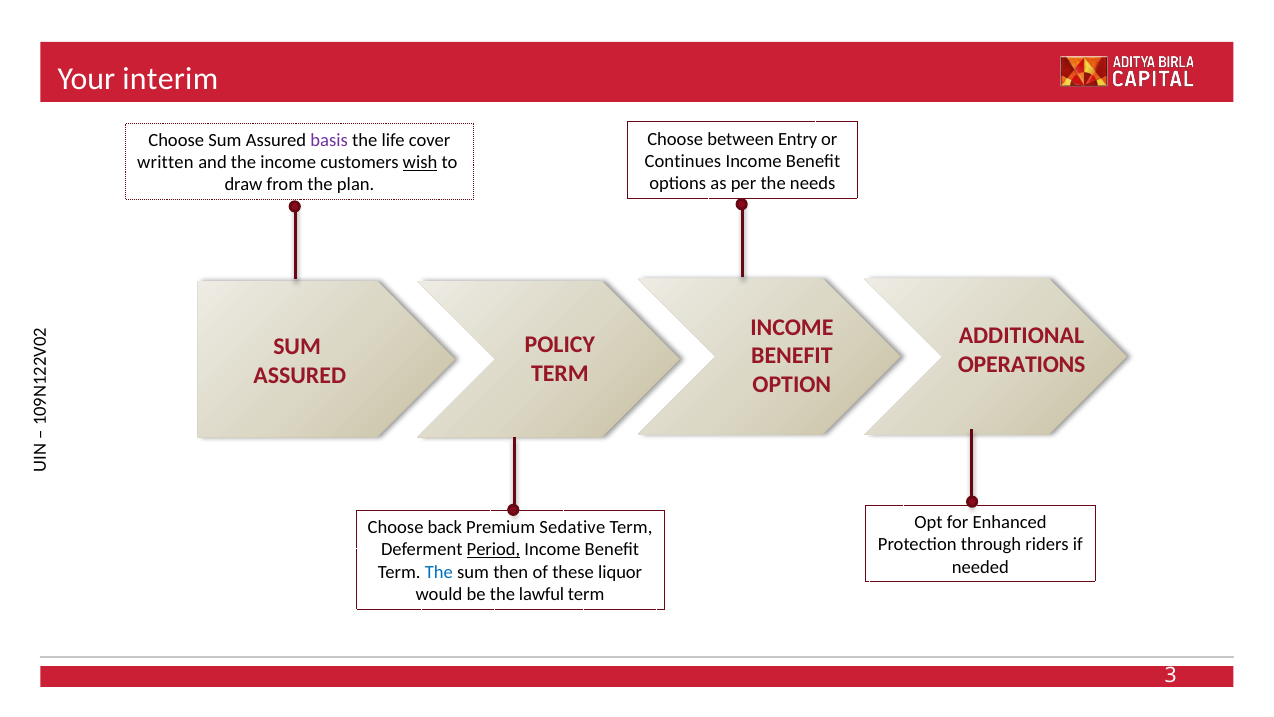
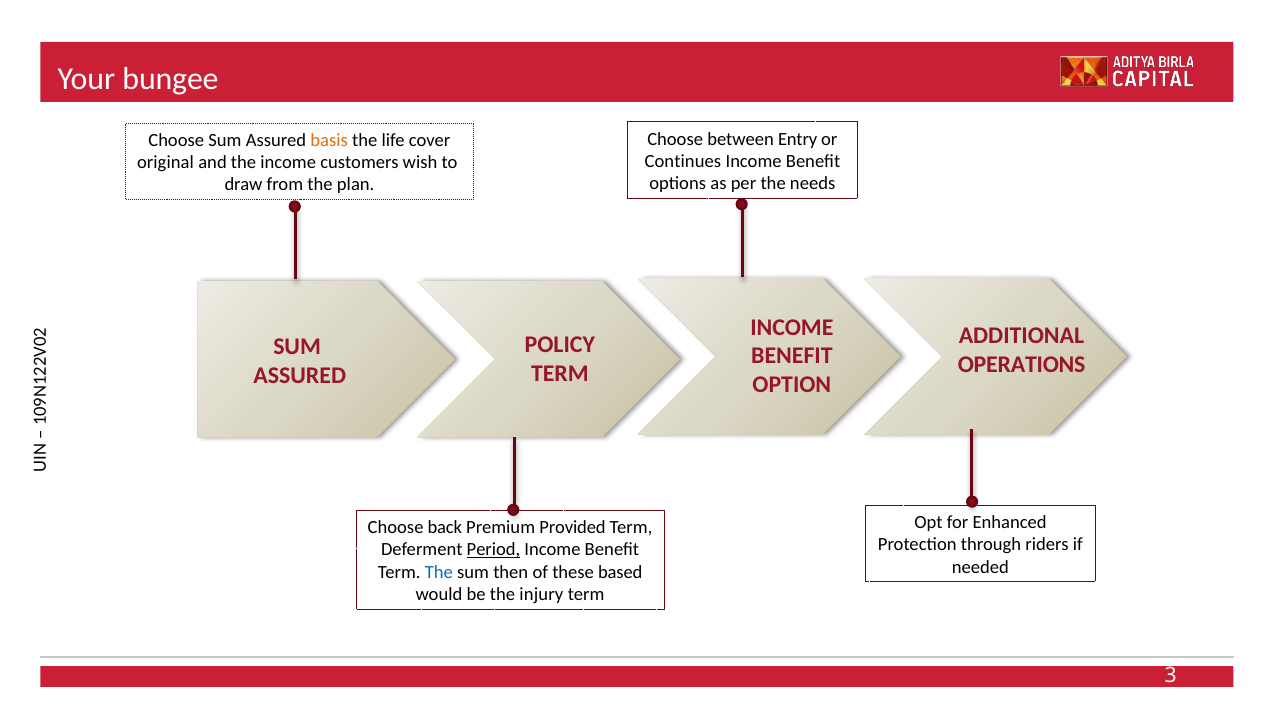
interim: interim -> bungee (171, 78)
basis colour: purple -> orange (329, 140)
written: written -> original (165, 162)
wish underline: present -> none (420, 162)
Sedative: Sedative -> Provided (573, 527)
liquor: liquor -> based (620, 572)
lawful: lawful -> injury (541, 594)
